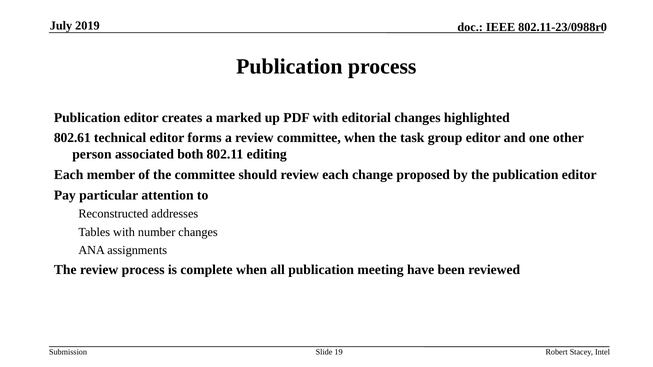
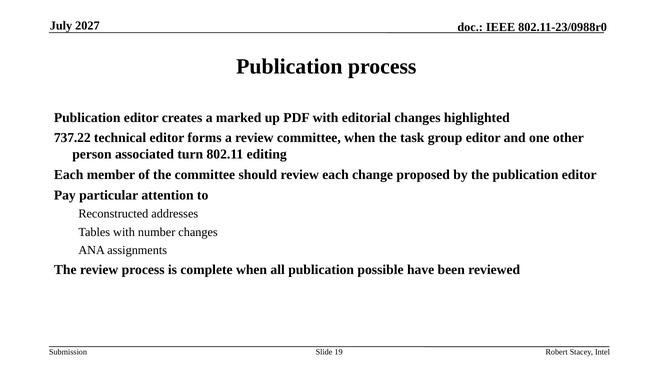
2019: 2019 -> 2027 (87, 26)
802.61: 802.61 -> 737.22 (72, 138)
both: both -> turn (190, 154)
meeting: meeting -> possible (381, 270)
